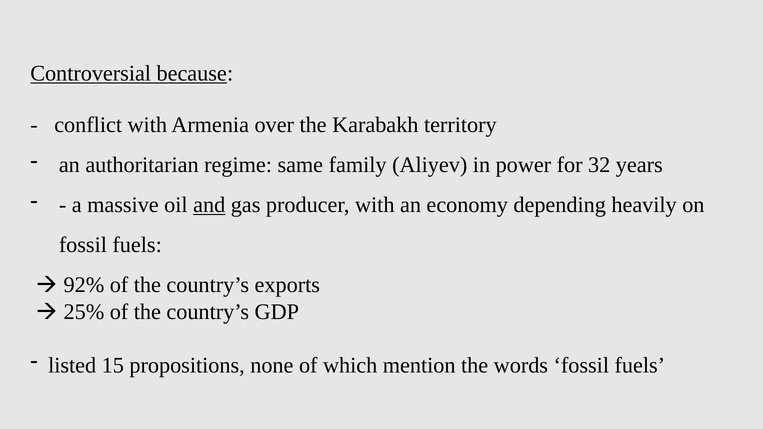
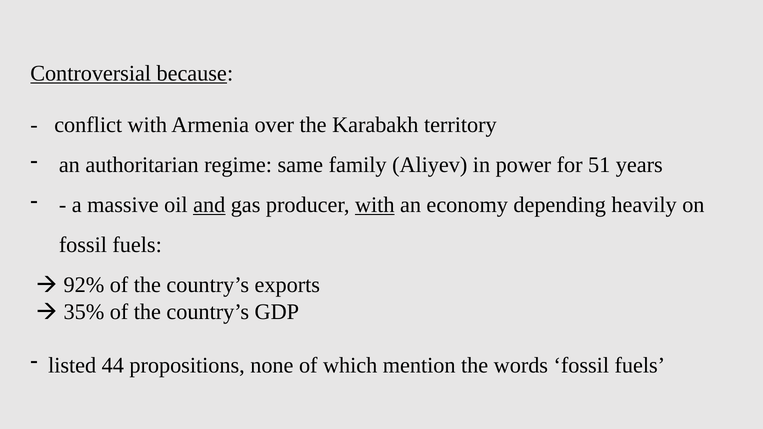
32: 32 -> 51 (599, 165)
with underline: none -> present (375, 205)
25%: 25% -> 35% (84, 312)
15: 15 -> 44 (113, 365)
